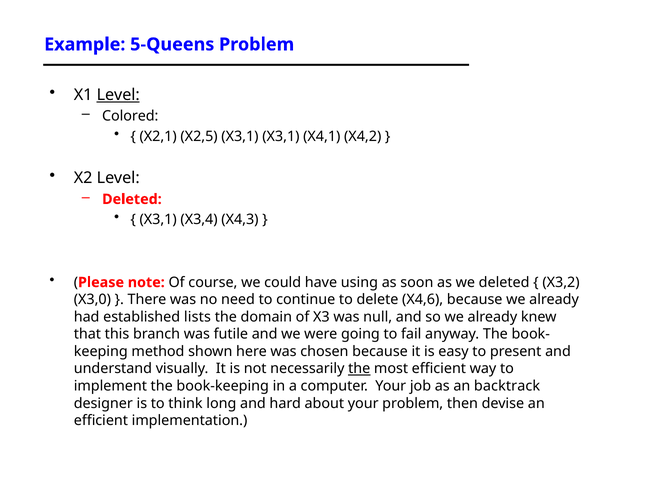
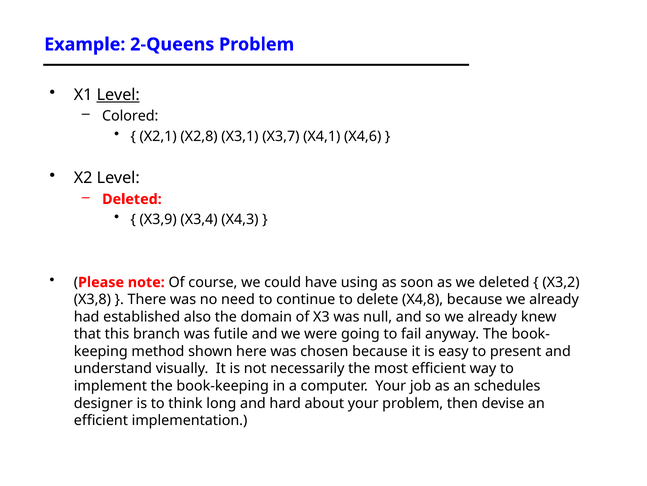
5-Queens: 5-Queens -> 2-Queens (172, 44)
X2,5: X2,5 -> X2,8 (199, 136)
X3,1 X3,1: X3,1 -> X3,7 (281, 136)
X4,2: X4,2 -> X4,6 (363, 136)
X3,1: X3,1 -> X3,9 (158, 219)
X3,0: X3,0 -> X3,8 (92, 299)
X4,6: X4,6 -> X4,8 (423, 299)
lists: lists -> also (197, 316)
the underline: present -> none (359, 368)
backtrack: backtrack -> schedules (507, 385)
